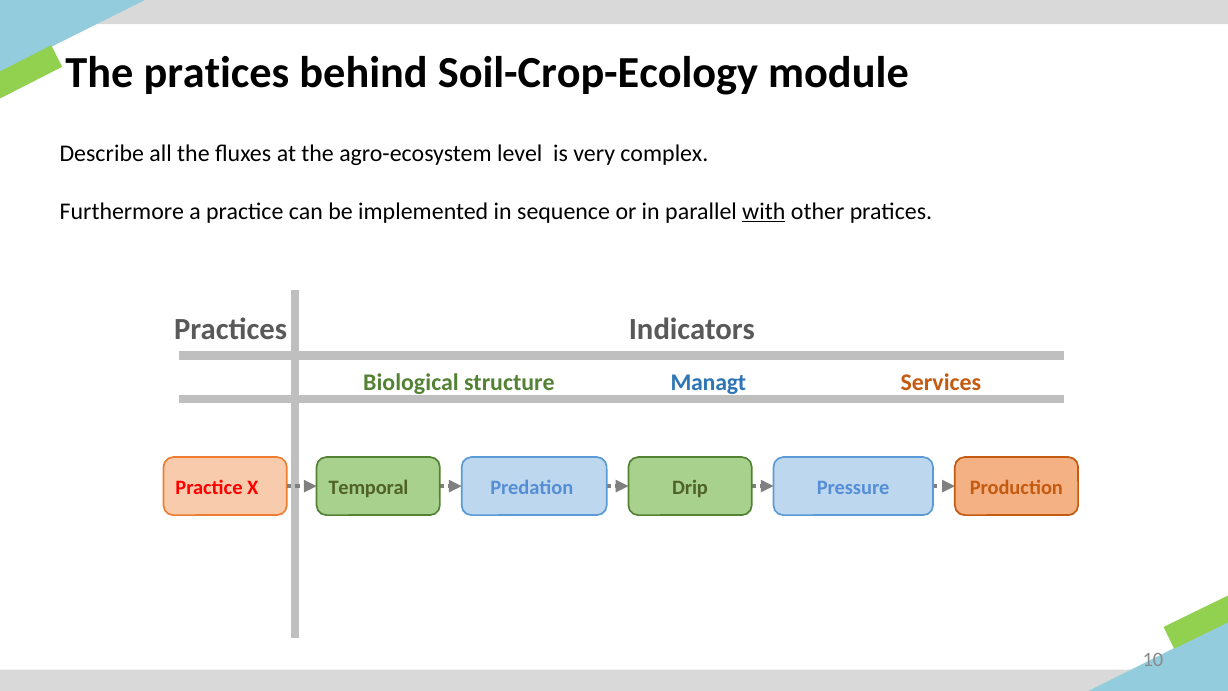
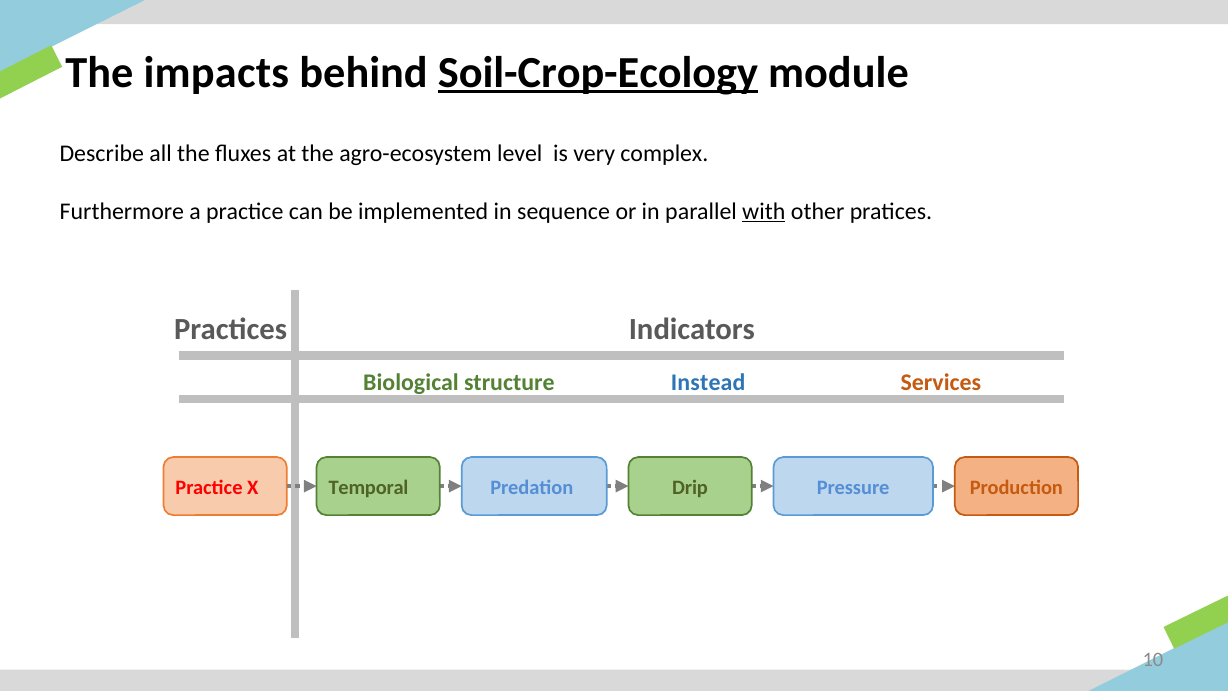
The pratices: pratices -> impacts (216, 73)
Soil-Crop-Ecology underline: none -> present (598, 73)
Managt: Managt -> Instead (708, 382)
